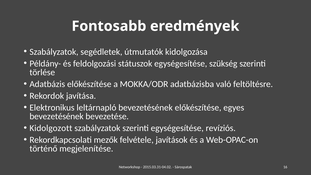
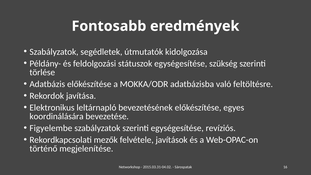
bevezetésének: bevezetésének -> koordinálására (57, 116)
Kidolgozott: Kidolgozott -> Figyelembe (51, 128)
